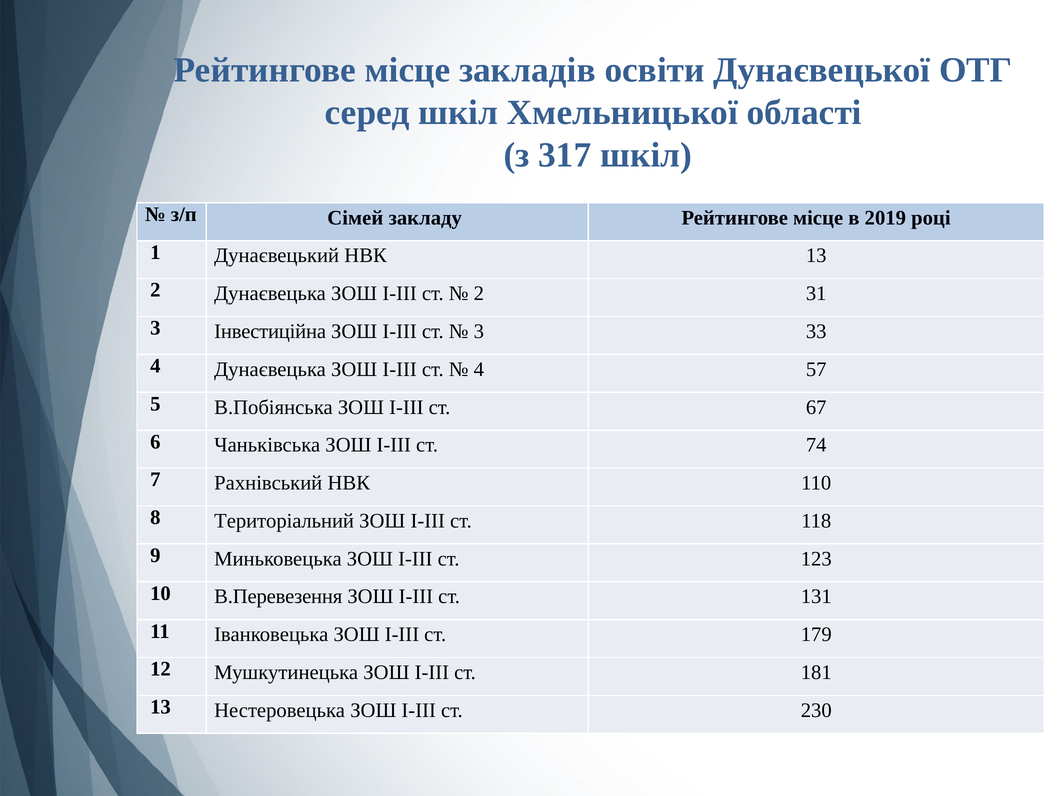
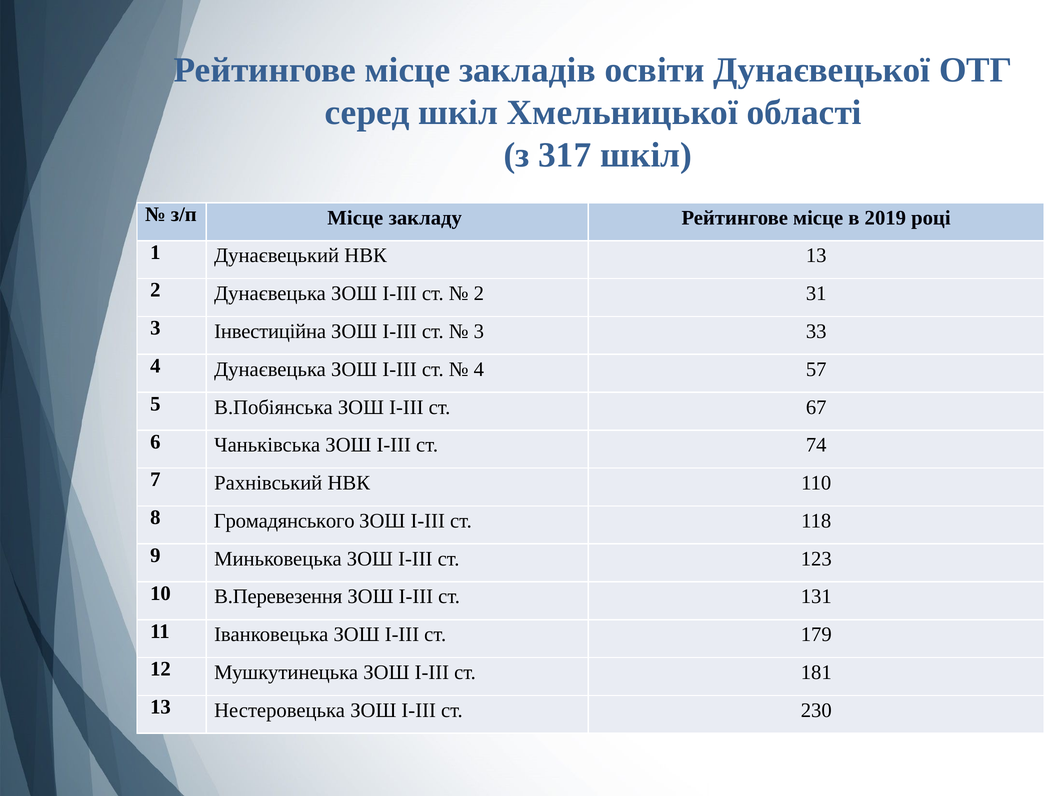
з/п Сімей: Сімей -> Місце (355, 218)
Територіальний: Територіальний -> Громадянського (284, 521)
